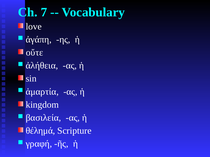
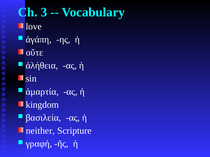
7: 7 -> 3 (44, 12)
θέλημά: θέλημά -> neither (40, 131)
